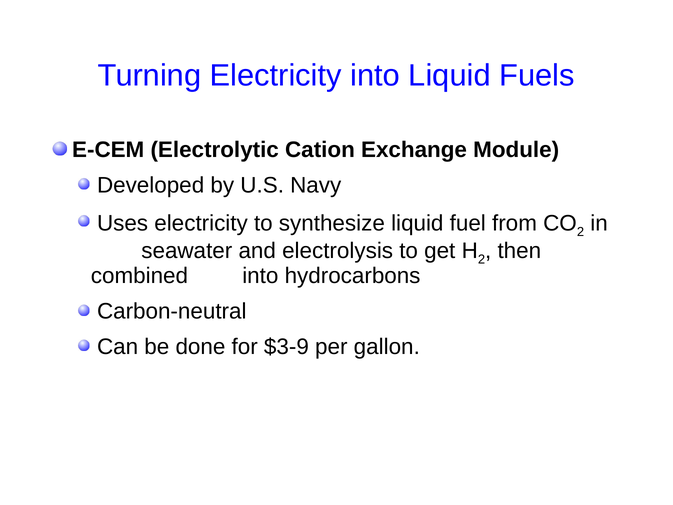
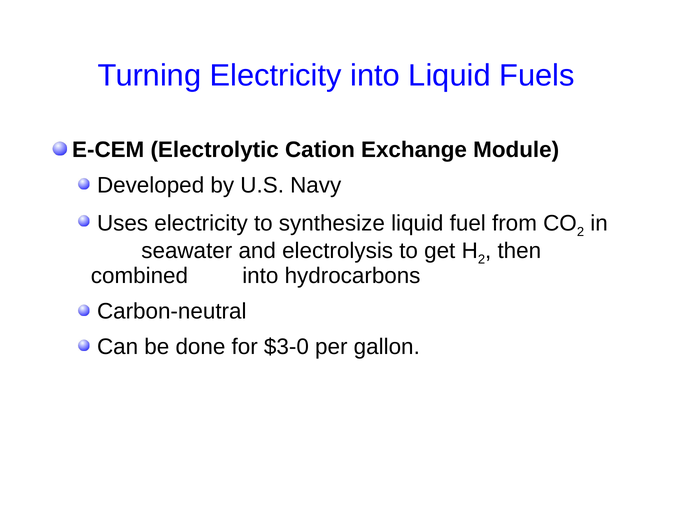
$3-9: $3-9 -> $3-0 (286, 347)
